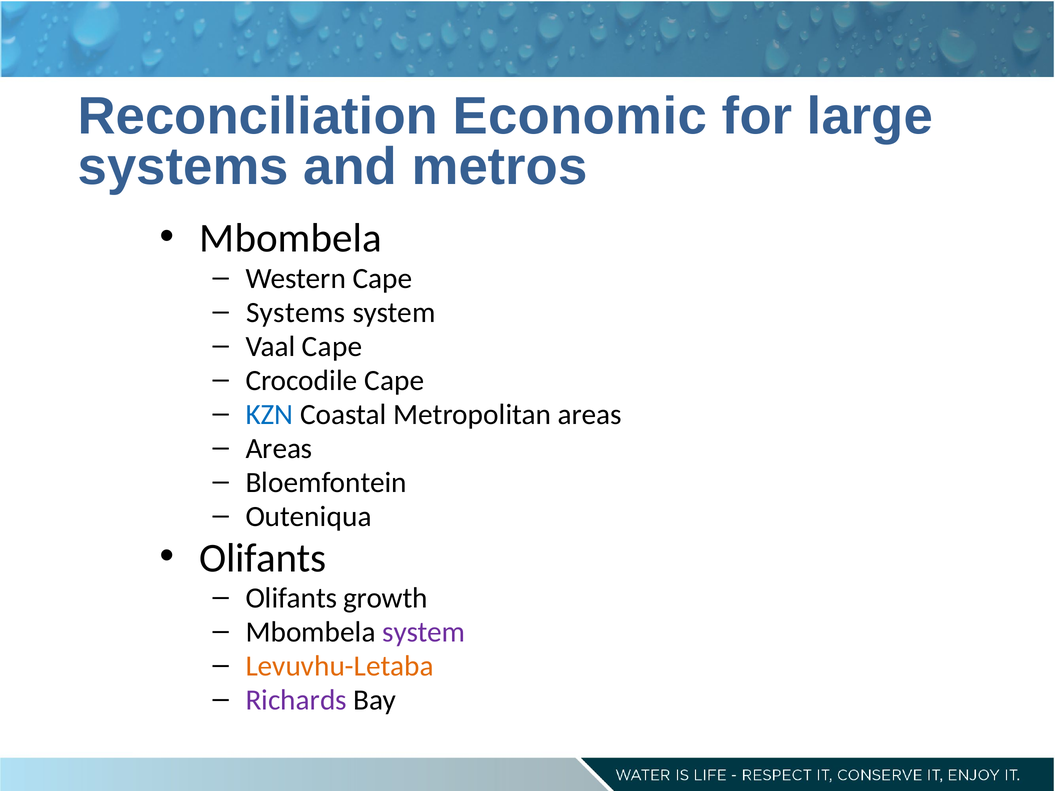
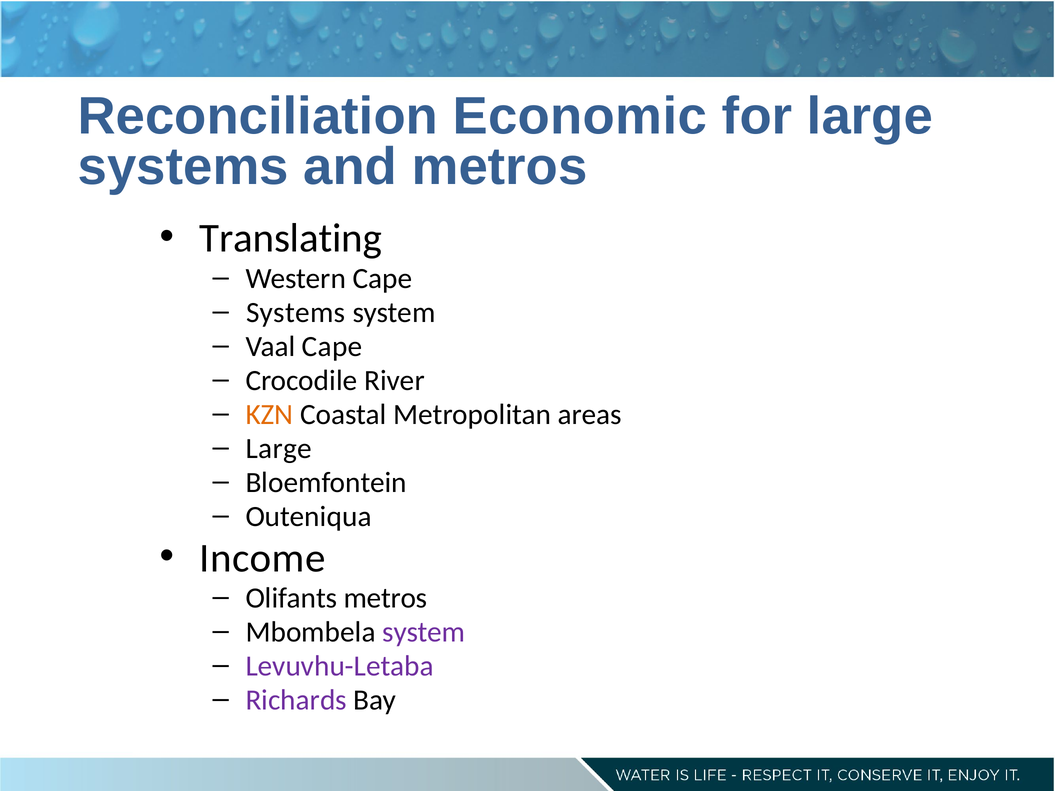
Mbombela: Mbombela -> Translating (291, 238)
Crocodile Cape: Cape -> River (394, 381)
KZN colour: blue -> orange (269, 415)
Areas: Areas -> Large (279, 449)
Olifants: Olifants -> Income (262, 558)
Olifants growth: growth -> metros (385, 598)
Levuvhu-Letaba colour: orange -> purple (340, 666)
